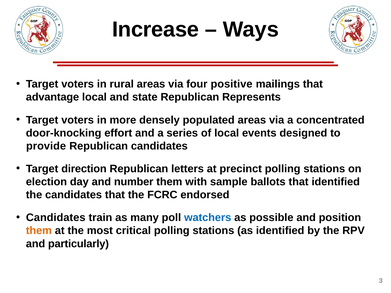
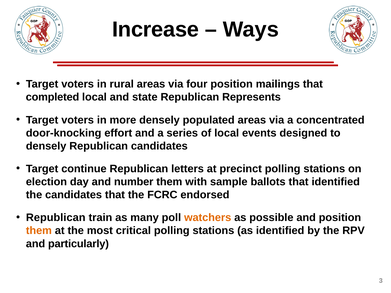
four positive: positive -> position (232, 84)
advantage: advantage -> completed (53, 97)
provide: provide -> densely (46, 146)
direction: direction -> continue (84, 169)
Candidates: Candidates -> Republican (56, 218)
watchers colour: blue -> orange (208, 218)
